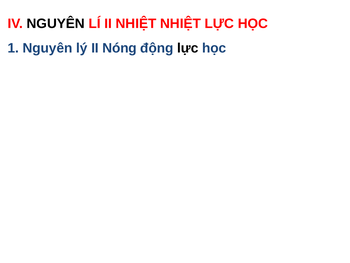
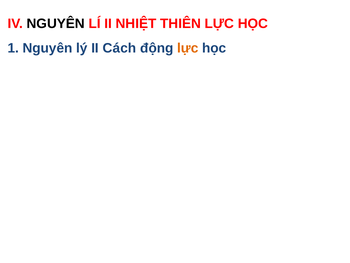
NHIỆT NHIỆT: NHIỆT -> THIÊN (181, 23)
Nóng: Nóng -> Cách (119, 48)
lực colour: black -> orange (188, 48)
